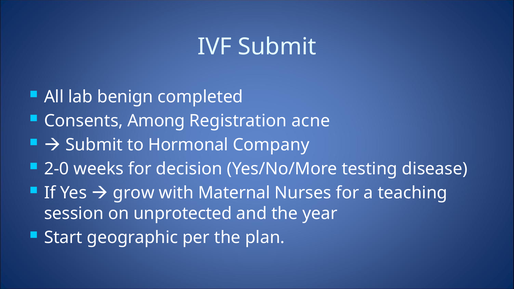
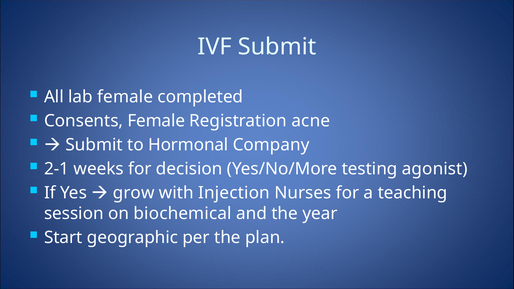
lab benign: benign -> female (125, 97)
Consents Among: Among -> Female (156, 121)
2-0: 2-0 -> 2-1 (57, 169)
disease: disease -> agonist (435, 169)
Maternal: Maternal -> Injection (234, 193)
unprotected: unprotected -> biochemical (183, 213)
